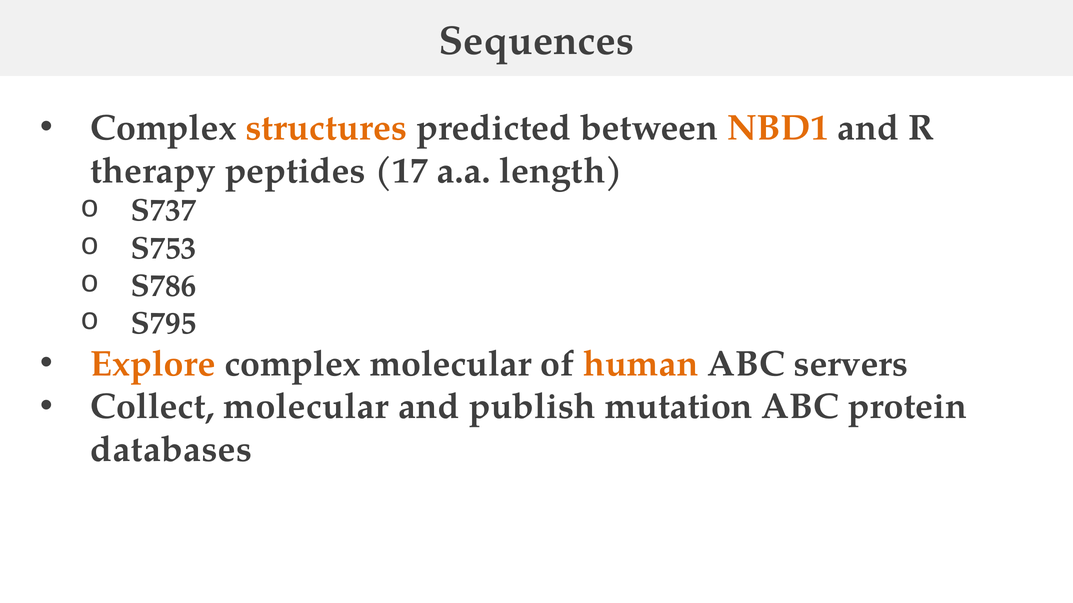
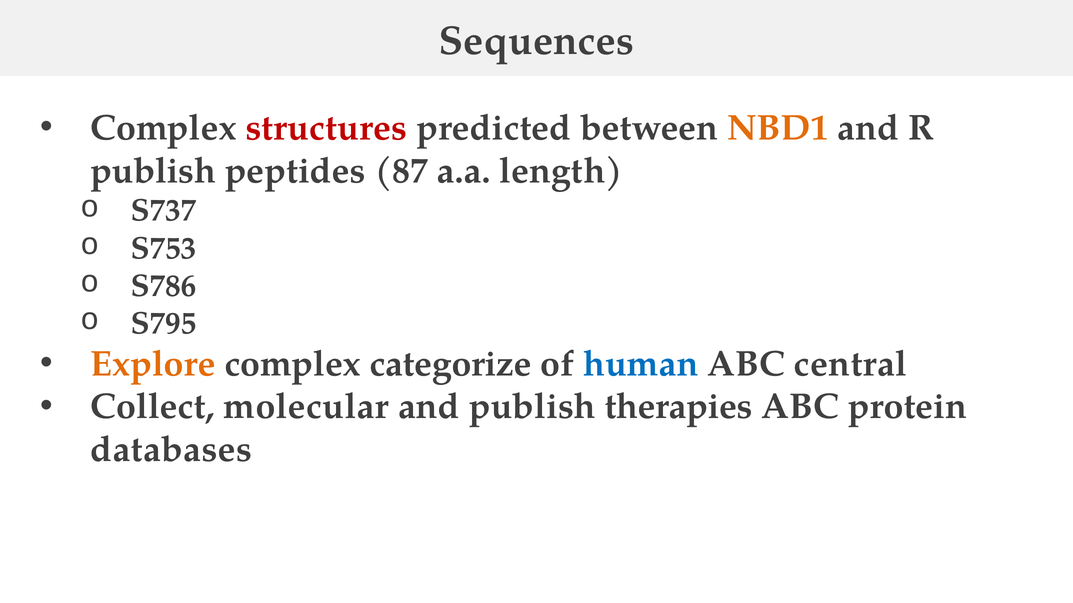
structures colour: orange -> red (326, 128)
therapy: therapy -> publish (153, 171)
17: 17 -> 87 (401, 171)
complex molecular: molecular -> categorize (451, 364)
human colour: orange -> blue (641, 364)
servers: servers -> central (851, 364)
mutation: mutation -> therapies (679, 407)
